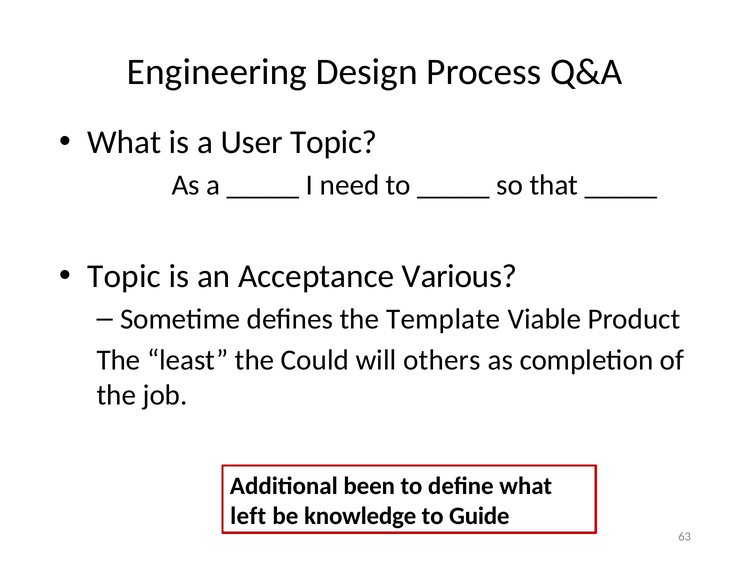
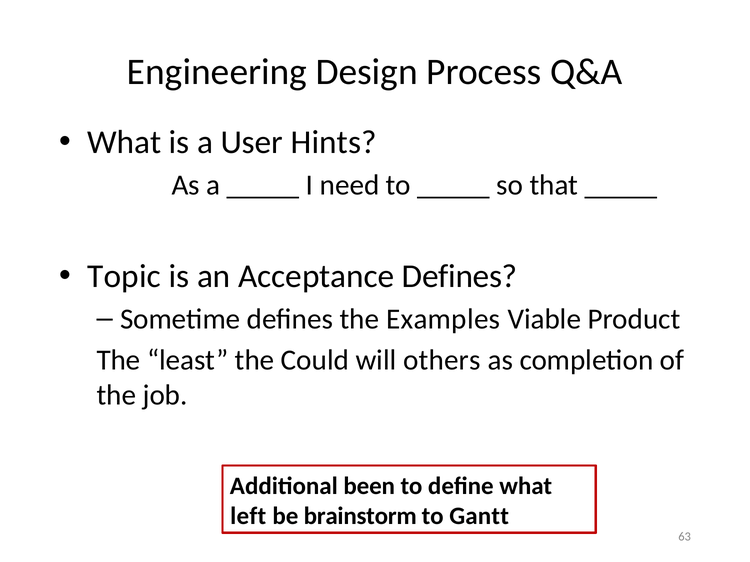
User Topic: Topic -> Hints (334, 142)
Acceptance Various: Various -> Defines (460, 277)
Template: Template -> Examples (443, 320)
knowledge: knowledge -> brainstorm (360, 516)
Guide: Guide -> Gantt (479, 516)
